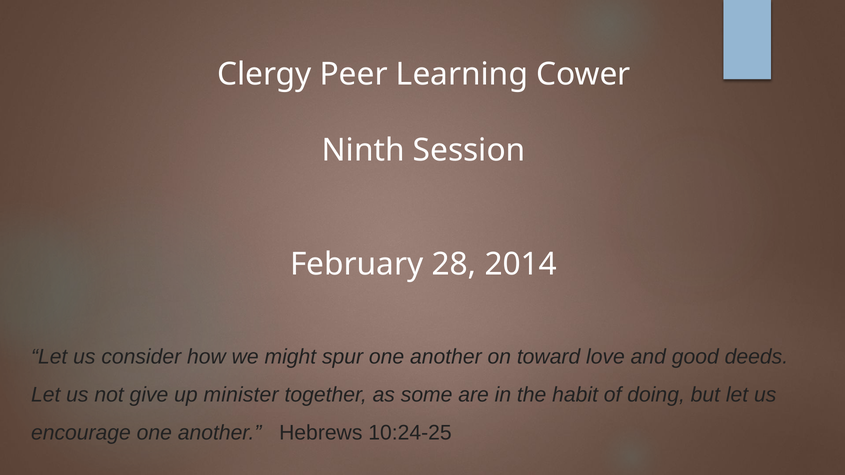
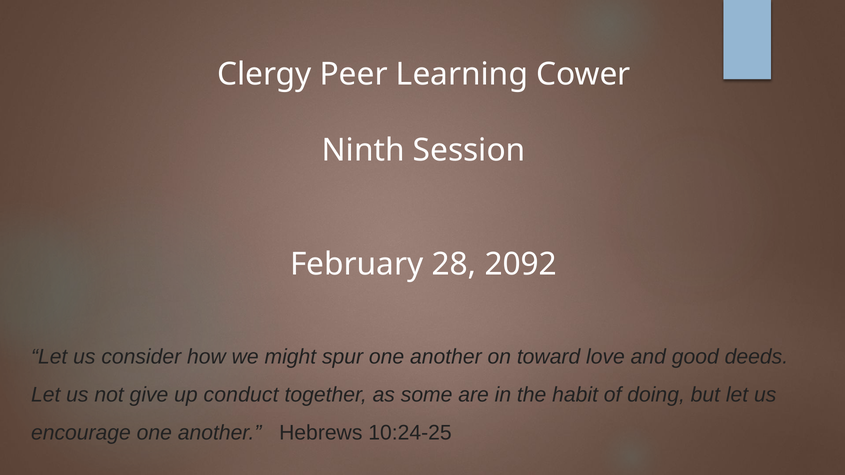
2014: 2014 -> 2092 (521, 265)
minister: minister -> conduct (241, 395)
